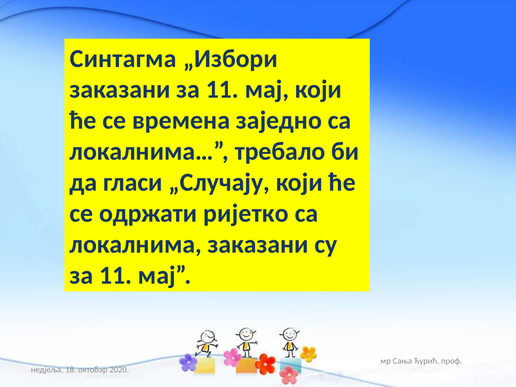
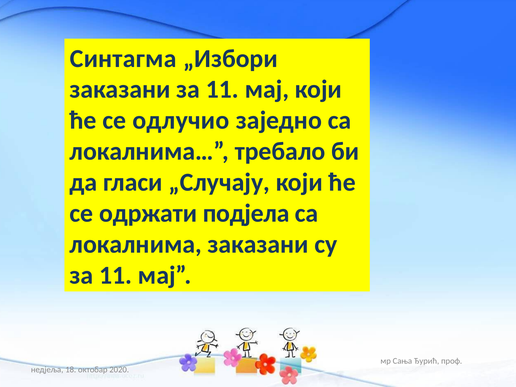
времена: времена -> одлучио (181, 120)
ријетко: ријетко -> подјела (246, 213)
